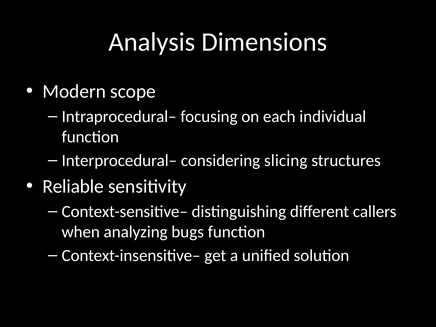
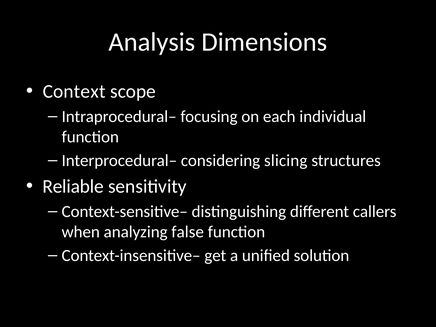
Modern: Modern -> Context (74, 91)
bugs: bugs -> false (188, 232)
